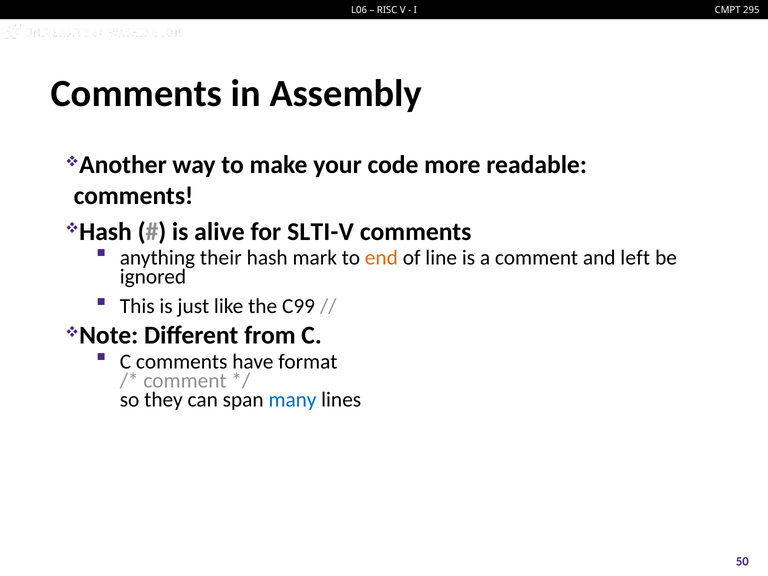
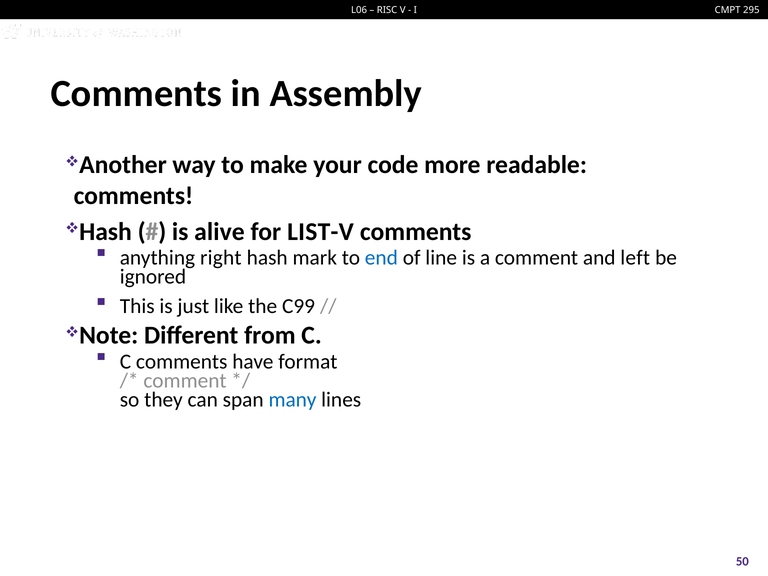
SLTI-V: SLTI-V -> LIST-V (320, 232)
their: their -> right (221, 258)
end colour: orange -> blue (381, 258)
